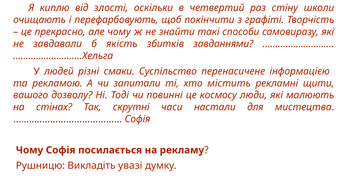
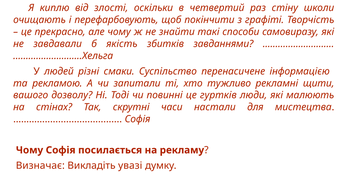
містить: містить -> тужливо (229, 83)
космосу: космосу -> гуртків (218, 95)
Рушницю: Рушницю -> Визначає (40, 166)
